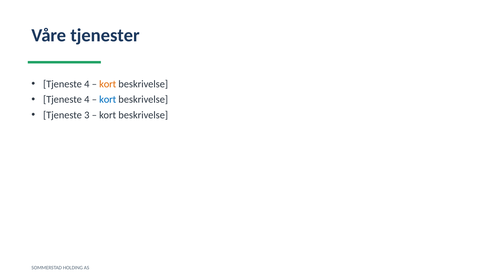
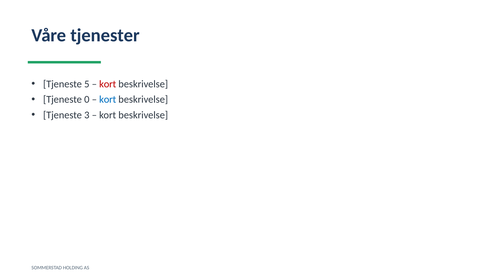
4: 4 -> 5 (87, 84)
kort colour: orange -> red (108, 84)
4: 4 -> 0 (87, 99)
